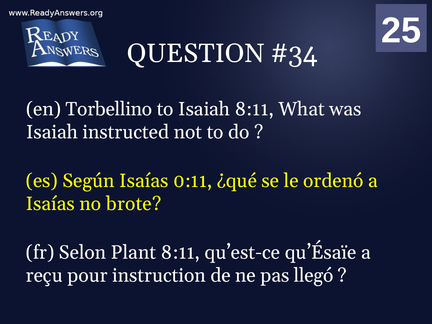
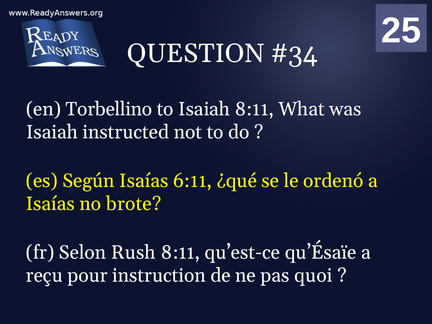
0:11: 0:11 -> 6:11 (193, 181)
Plant: Plant -> Rush (133, 253)
llegó: llegó -> quoi (313, 276)
